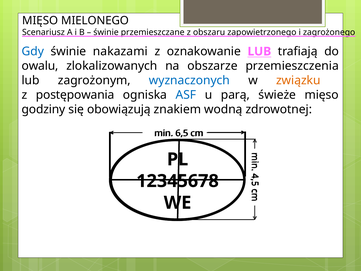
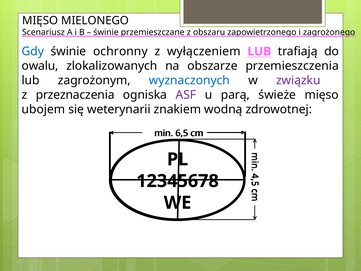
nakazami: nakazami -> ochronny (120, 51)
oznakowanie: oznakowanie -> wyłączeniem (204, 51)
związku colour: orange -> purple (298, 80)
postępowania: postępowania -> przeznaczenia (75, 95)
ASF colour: blue -> purple (186, 95)
godziny: godziny -> ubojem (43, 109)
obowiązują: obowiązują -> weterynarii (119, 109)
